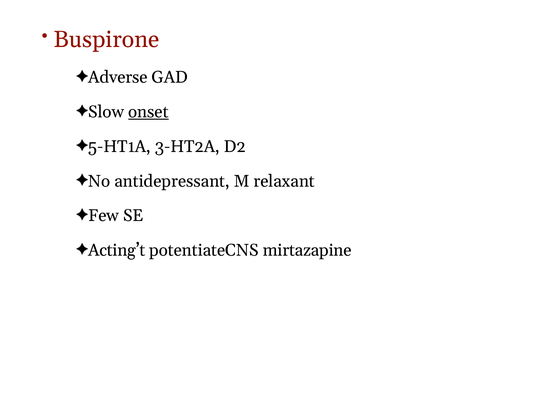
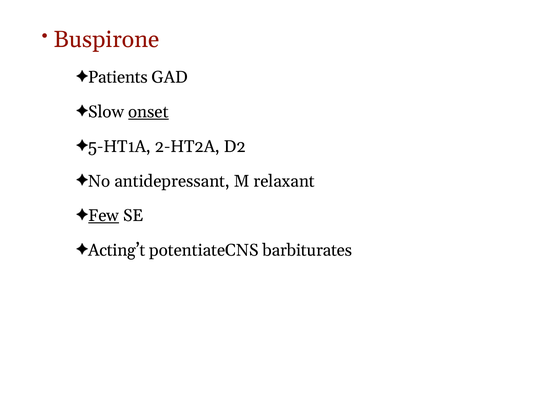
Adverse: Adverse -> Patients (118, 77)
3-HT2A: 3-HT2A -> 2-HT2A (187, 146)
Few underline: none -> present (104, 216)
mirtazapine: mirtazapine -> barbiturates (307, 250)
